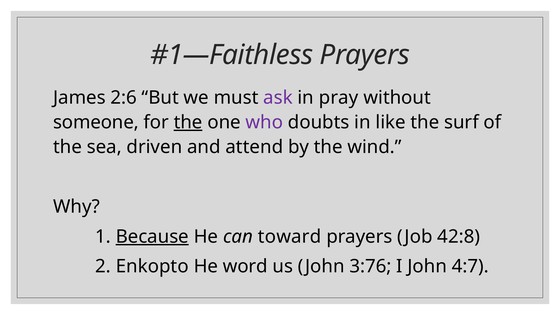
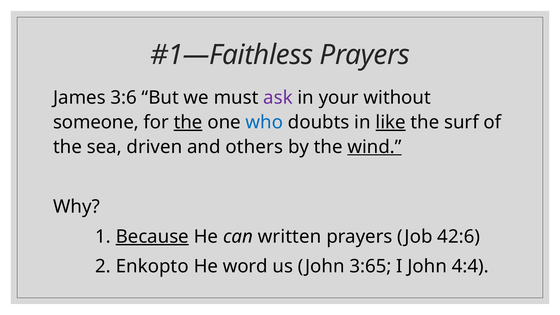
2:6: 2:6 -> 3:6 (124, 98)
pray: pray -> your (339, 98)
who colour: purple -> blue (264, 122)
like underline: none -> present (391, 122)
attend: attend -> others (254, 147)
wind underline: none -> present (375, 147)
toward: toward -> written (290, 237)
42:8: 42:8 -> 42:6 (459, 237)
3:76: 3:76 -> 3:65 (370, 266)
4:7: 4:7 -> 4:4 (470, 266)
